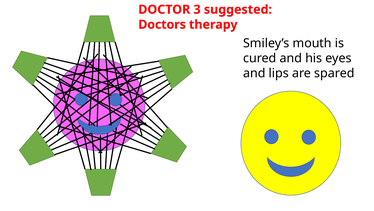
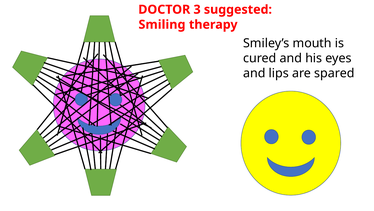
Doctors: Doctors -> Smiling (162, 25)
